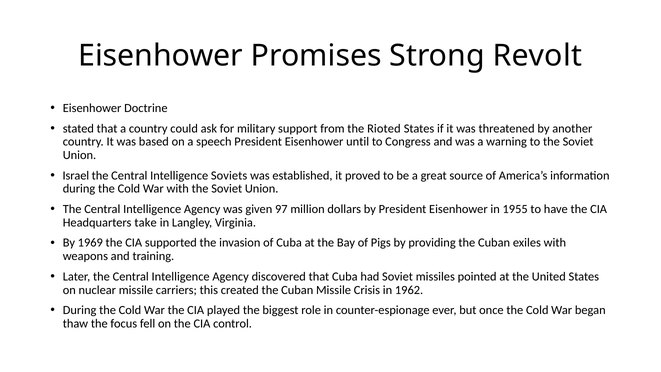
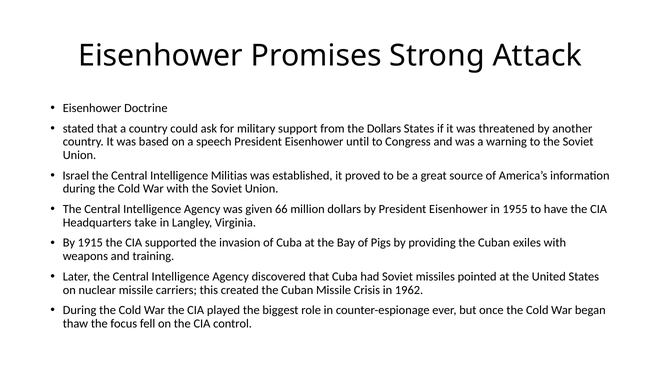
Revolt: Revolt -> Attack (537, 56)
the Rioted: Rioted -> Dollars (384, 128)
Soviets: Soviets -> Militias (229, 175)
97: 97 -> 66 (281, 209)
1969: 1969 -> 1915 (90, 243)
